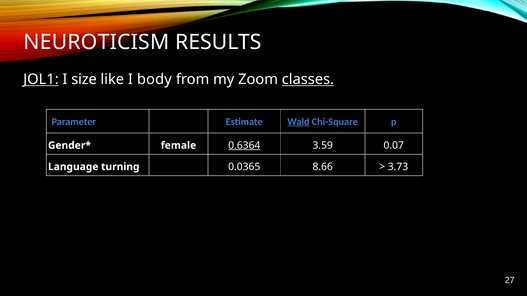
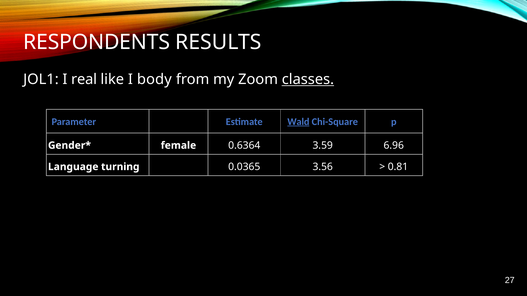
NEUROTICISM: NEUROTICISM -> RESPONDENTS (97, 42)
JOL1 underline: present -> none (41, 80)
size: size -> real (84, 80)
0.6364 underline: present -> none (244, 146)
0.07: 0.07 -> 6.96 (394, 146)
8.66: 8.66 -> 3.56 (323, 167)
3.73: 3.73 -> 0.81 (398, 167)
